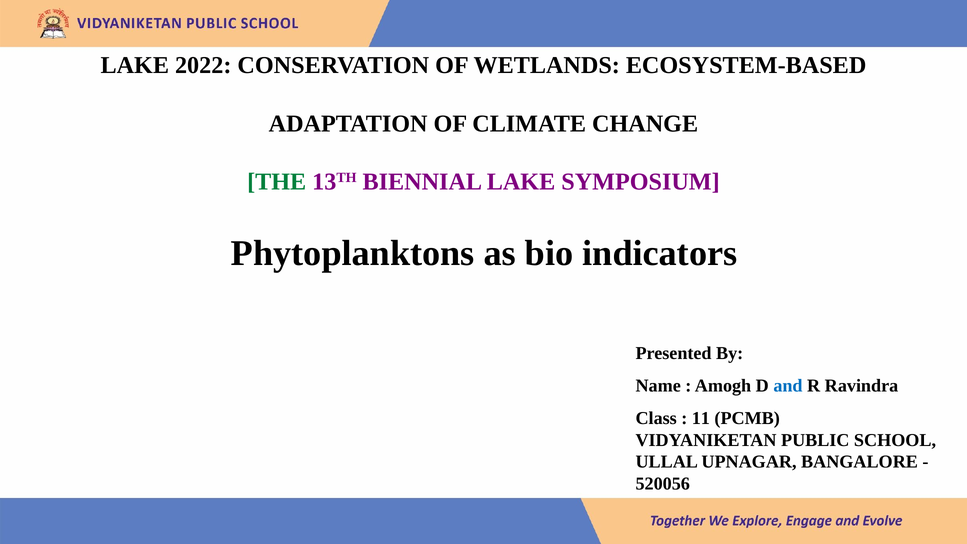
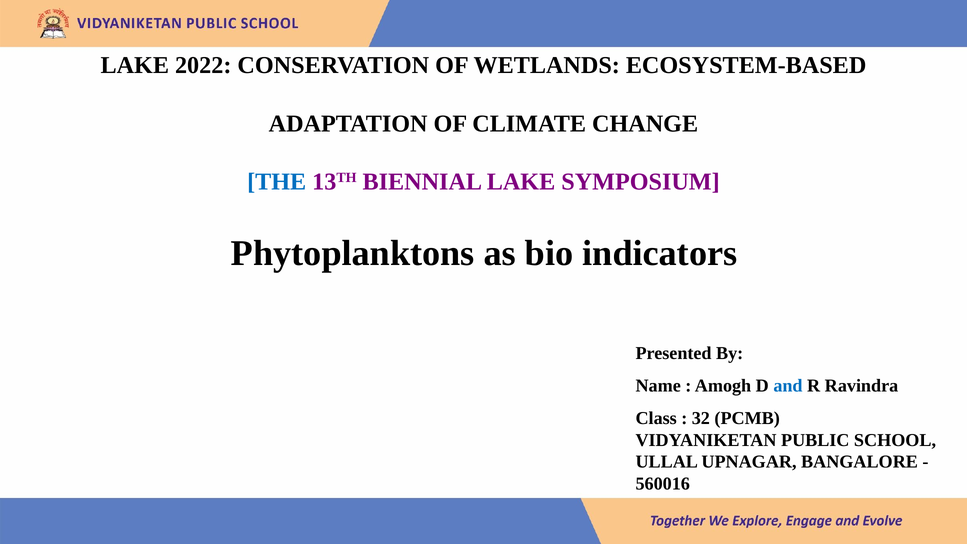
THE colour: green -> blue (277, 182)
11: 11 -> 32 (701, 418)
520056: 520056 -> 560016 (663, 484)
